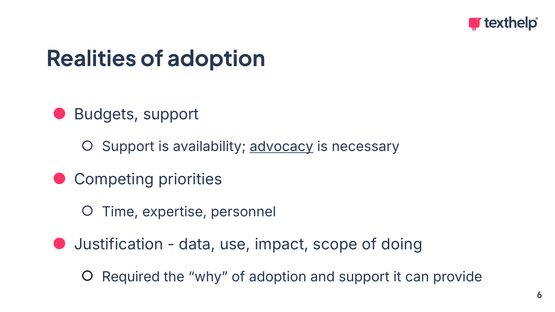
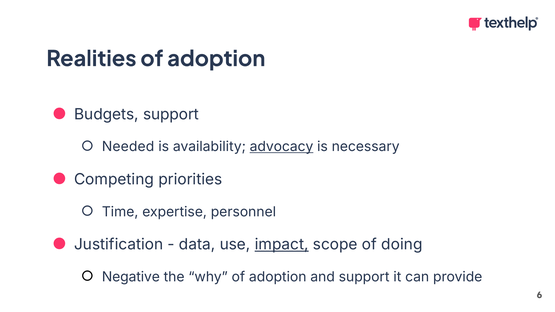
Support: Support -> Needed (128, 147)
impact underline: none -> present (282, 245)
Required: Required -> Negative (131, 277)
